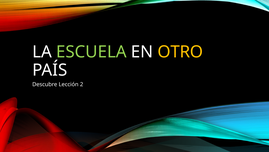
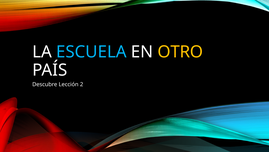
ESCUELA colour: light green -> light blue (91, 52)
